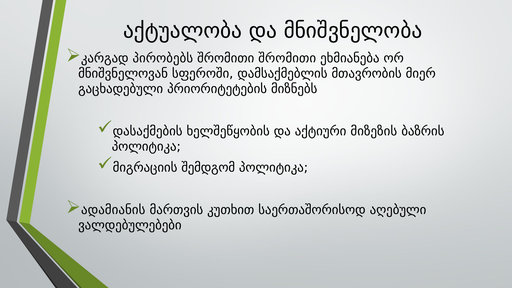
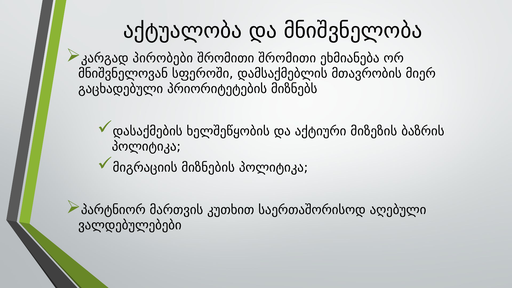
პირობებს: პირობებს -> პირობები (163, 58)
შემდგომ: შემდგომ -> მიზნების (208, 168)
ადამიანის: ადამიანის -> პარტნიორ (113, 210)
